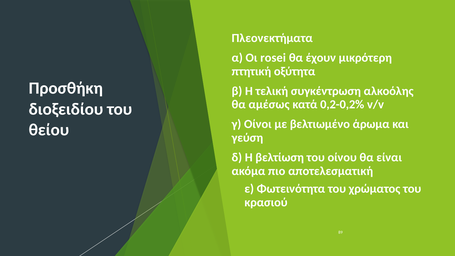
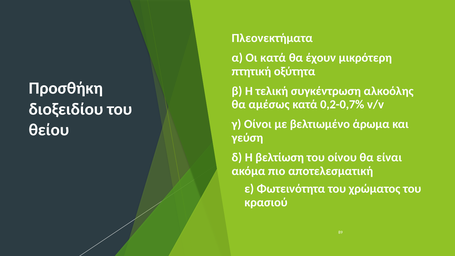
Οι rosei: rosei -> κατά (273, 58)
0,2-0,2%: 0,2-0,2% -> 0,2-0,7% (342, 105)
